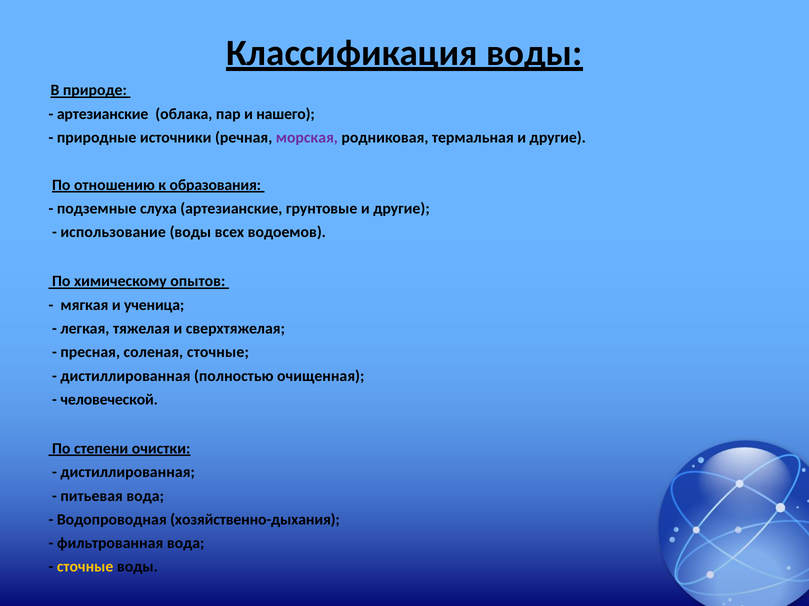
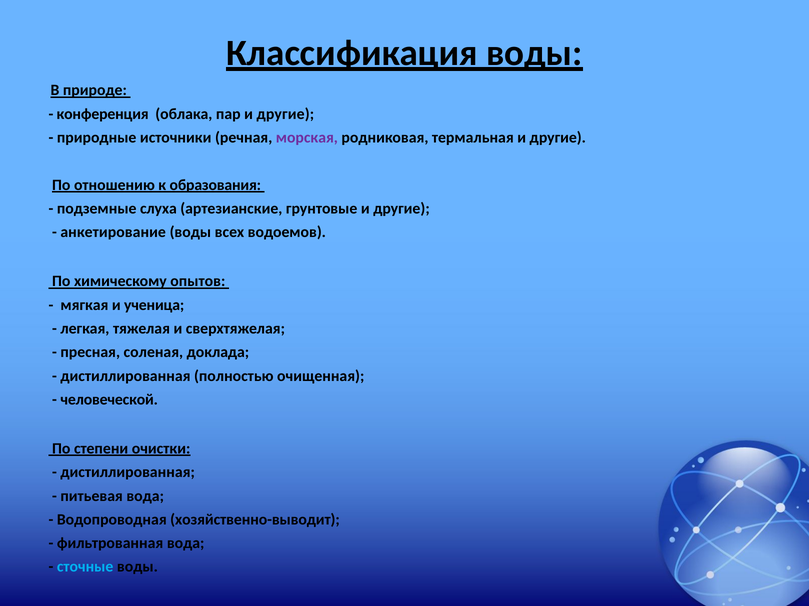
артезианские: артезианские -> конференция (103, 114)
пар и нашего: нашего -> другие (285, 114)
использование: использование -> анкетирование (113, 232)
соленая сточные: сточные -> доклада (218, 353)
хозяйственно-дыхания: хозяйственно-дыхания -> хозяйственно-выводит (255, 520)
сточные colour: yellow -> light blue (85, 567)
